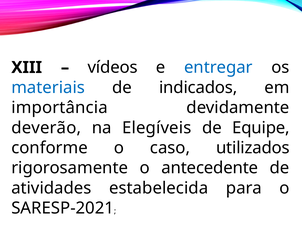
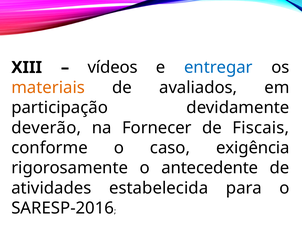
materiais colour: blue -> orange (48, 88)
indicados: indicados -> avaliados (198, 88)
importância: importância -> participação (60, 108)
Elegíveis: Elegíveis -> Fornecer (157, 128)
Equipe: Equipe -> Fiscais (261, 128)
utilizados: utilizados -> exigência (253, 148)
SARESP-2021: SARESP-2021 -> SARESP-2016 (63, 209)
